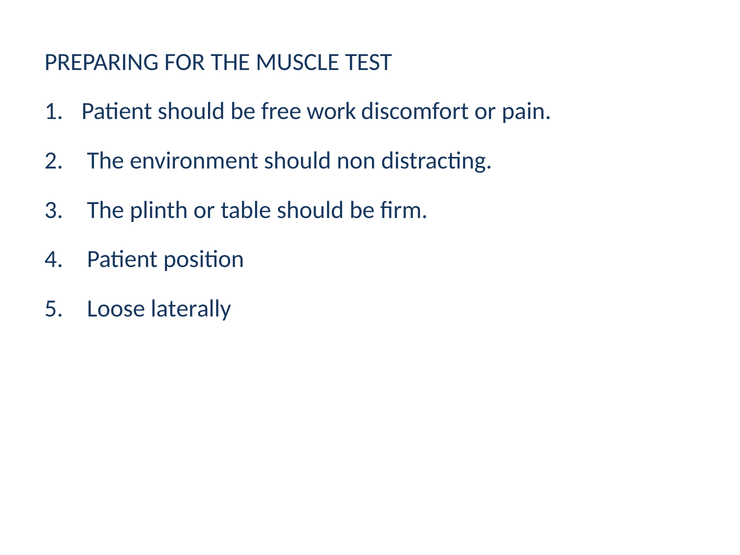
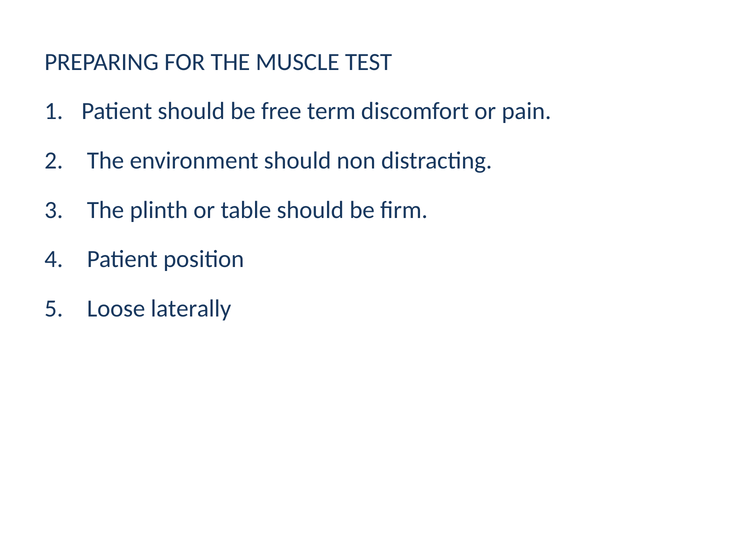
work: work -> term (331, 111)
